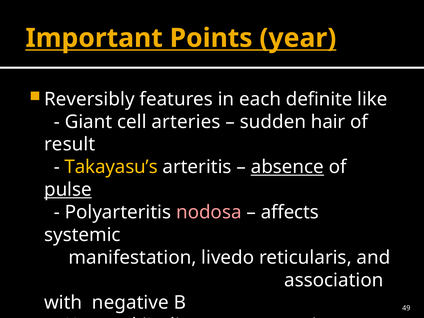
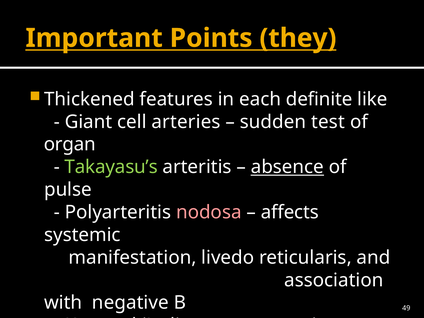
year: year -> they (298, 38)
Reversibly: Reversibly -> Thickened (89, 99)
hair: hair -> test (328, 122)
result: result -> organ (70, 144)
Takayasu’s colour: yellow -> light green (111, 167)
pulse underline: present -> none (68, 190)
